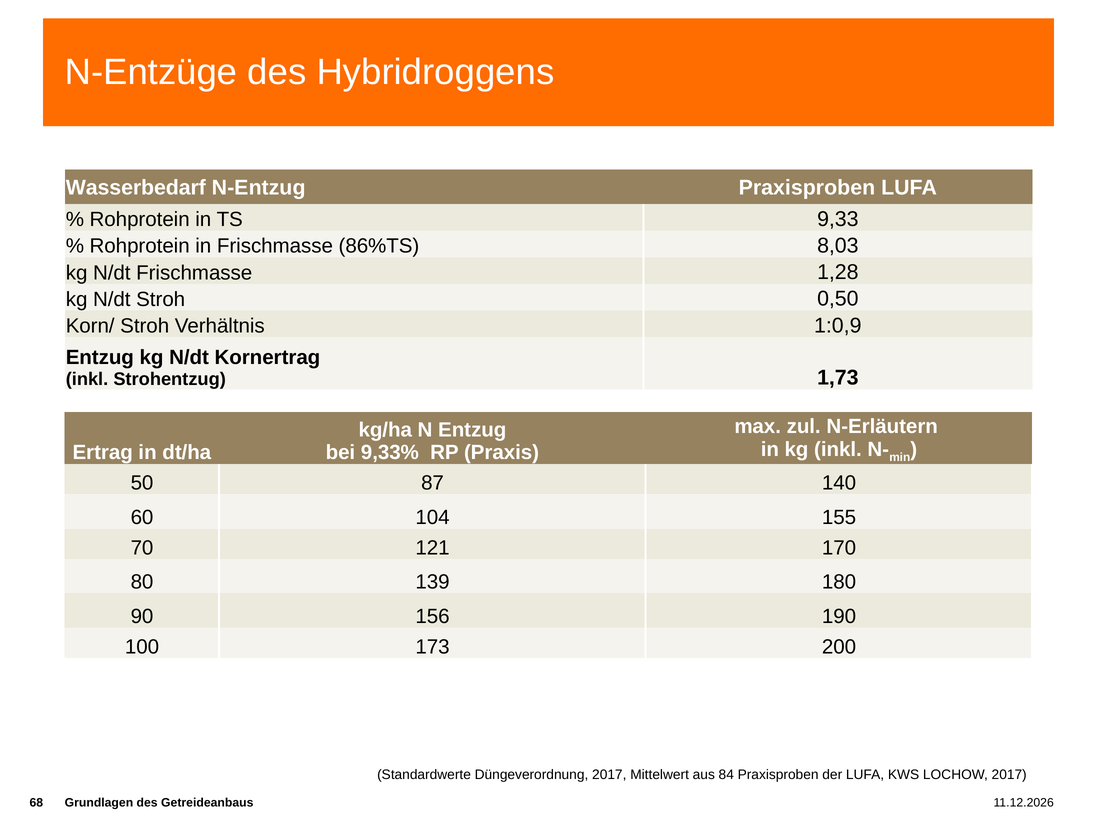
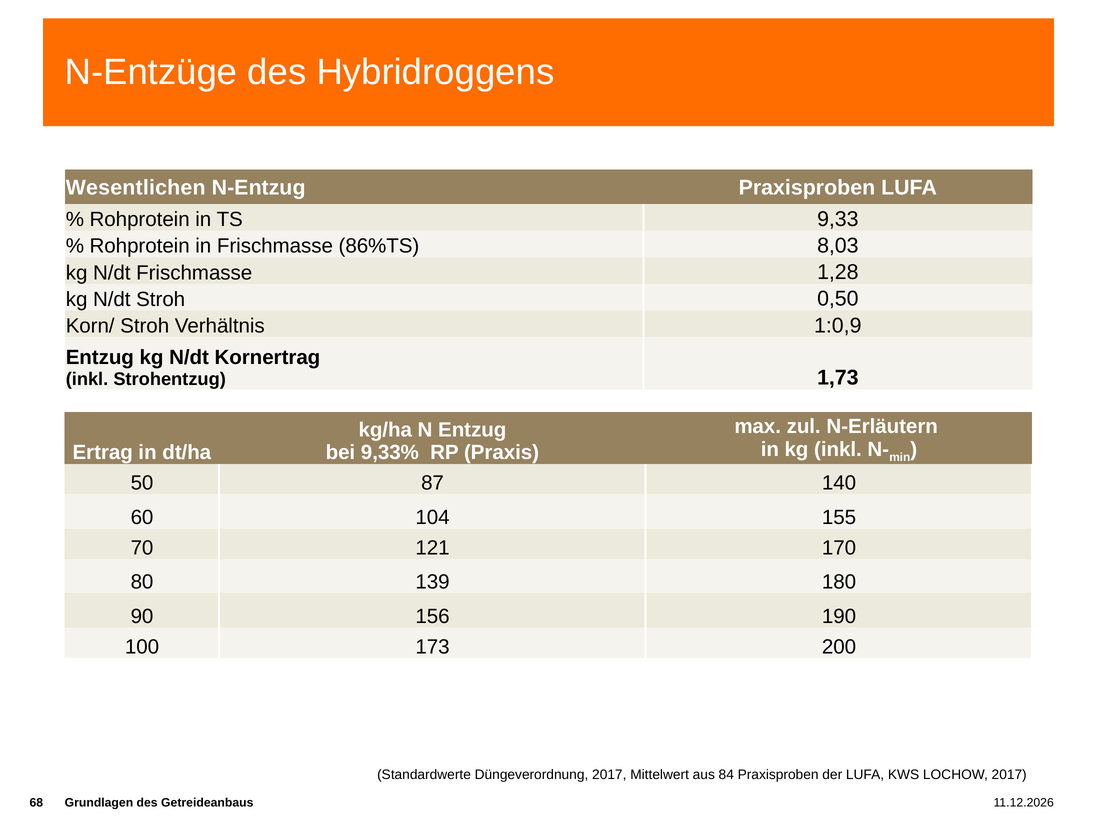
Wasserbedarf: Wasserbedarf -> Wesentlichen (136, 188)
